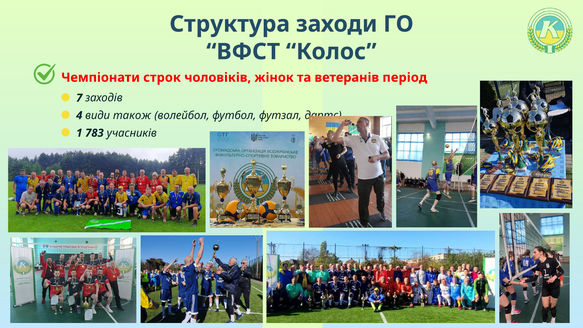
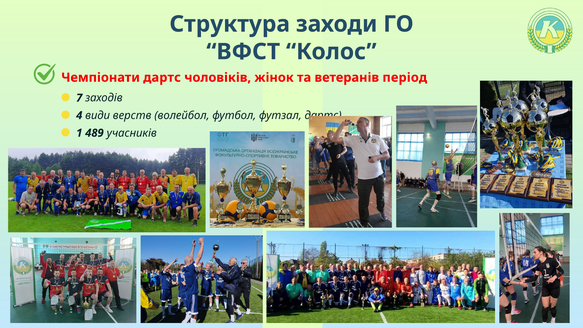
Чемпіонати строк: строк -> дартс (162, 78)
також: також -> верств (132, 115)
783: 783 -> 489 (94, 133)
